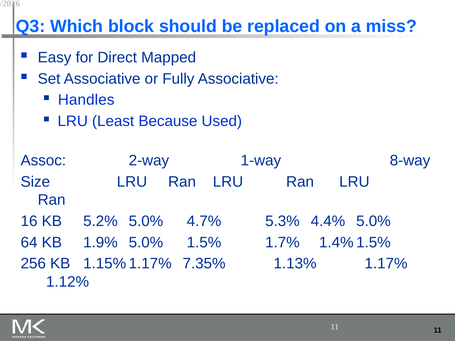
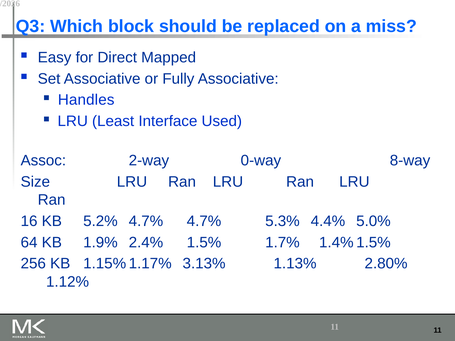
Because: Because -> Interface (168, 121)
1-way: 1-way -> 0-way (261, 161)
5.2% 5.0%: 5.0% -> 4.7% (146, 221)
1.9% 5.0%: 5.0% -> 2.4% (146, 243)
7.35%: 7.35% -> 3.13% (204, 264)
1.17%: 1.17% -> 2.80% (386, 264)
